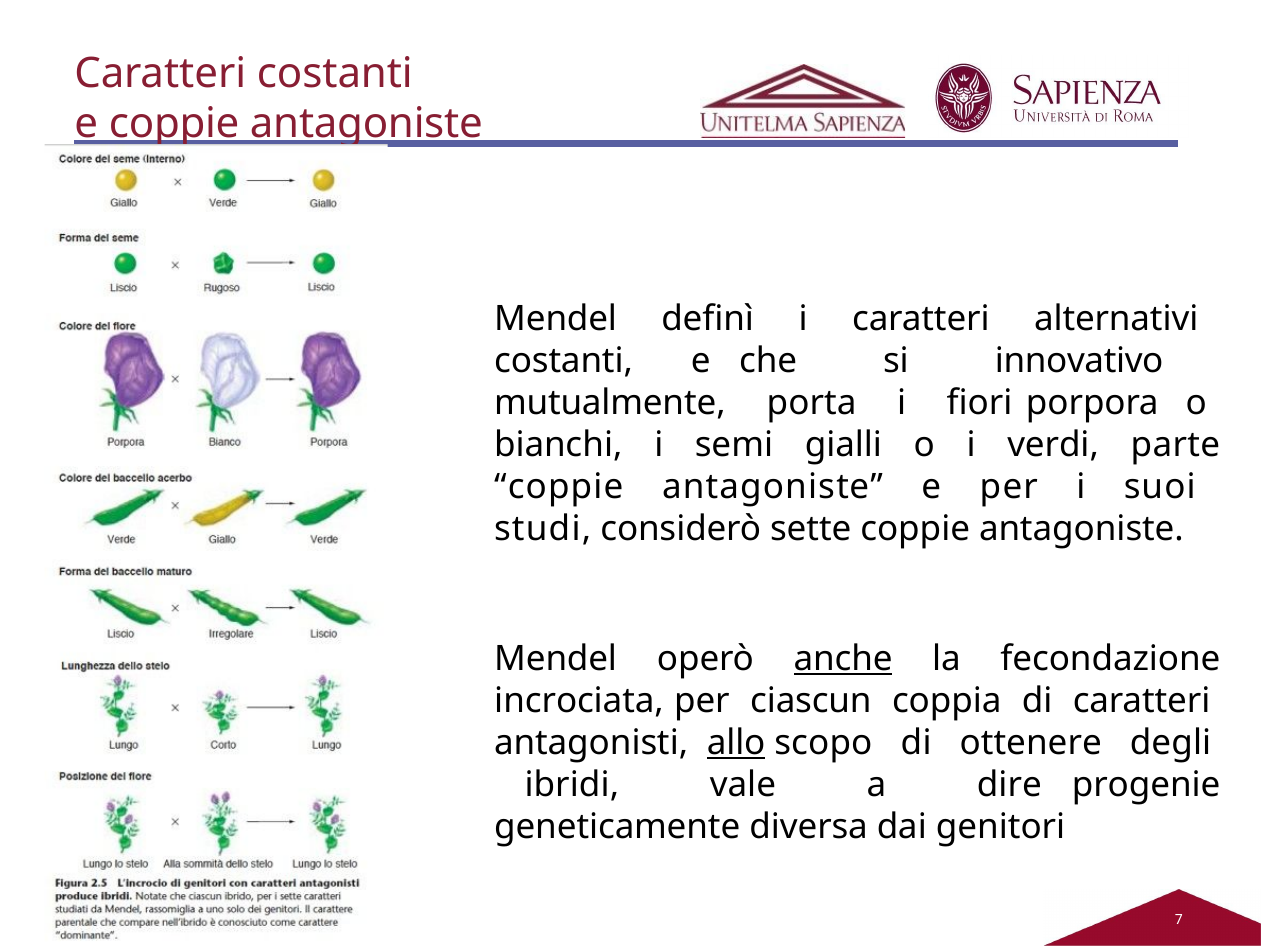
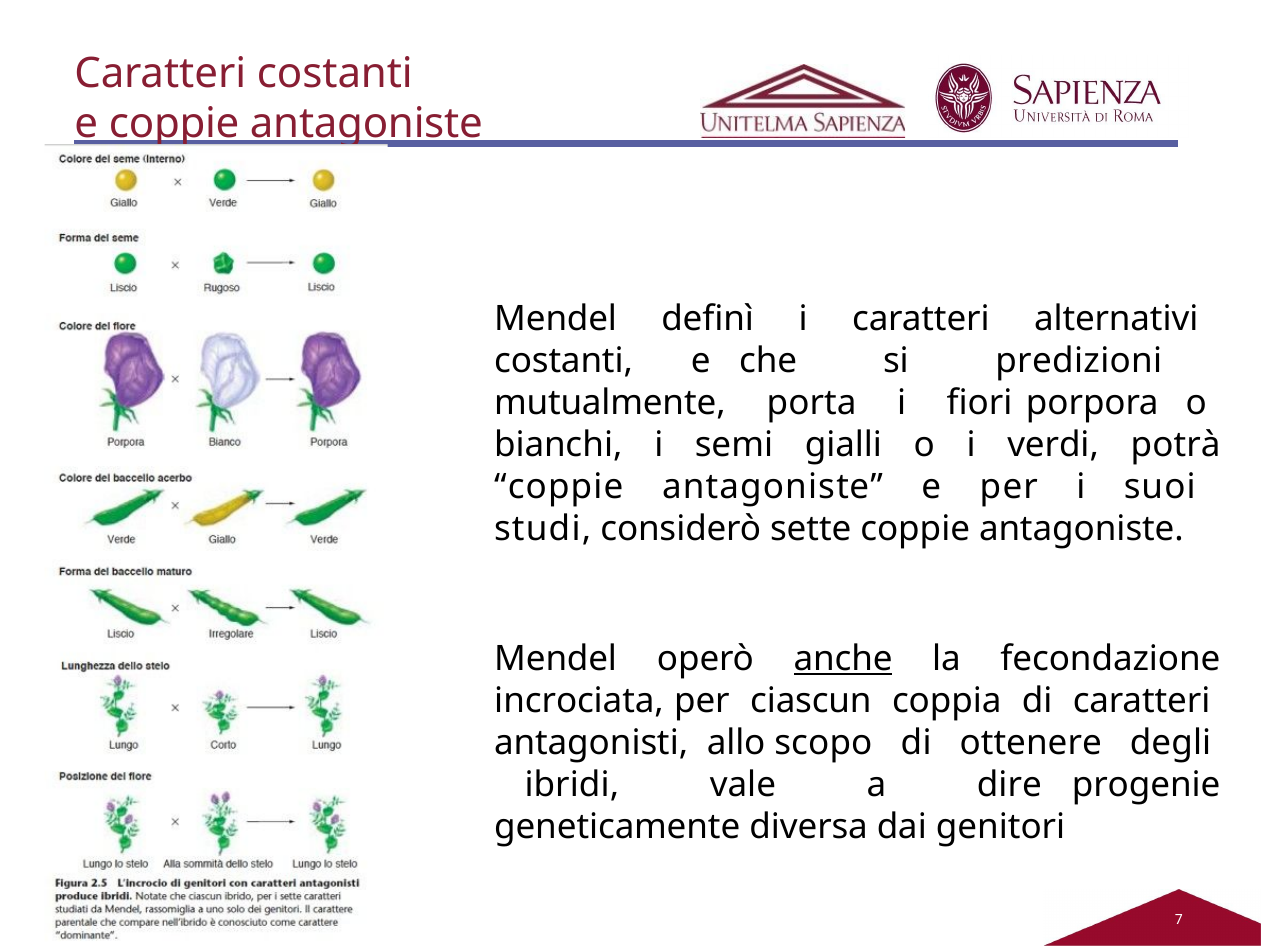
innovativo: innovativo -> predizioni (1079, 361)
parte: parte -> potrà (1176, 445)
allo underline: present -> none (736, 743)
